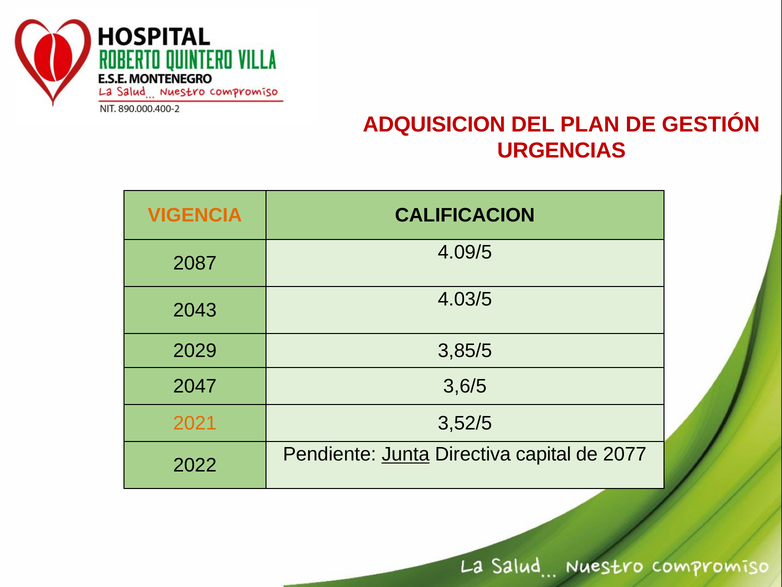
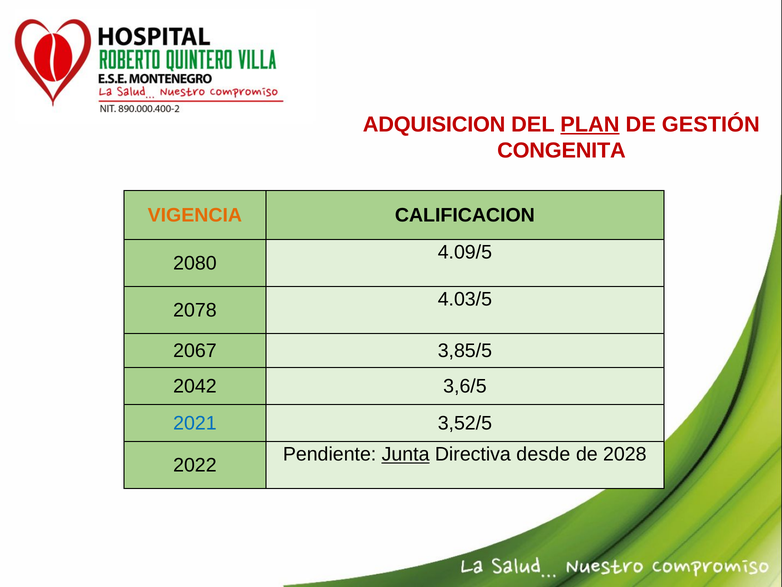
PLAN underline: none -> present (590, 124)
URGENCIAS: URGENCIAS -> CONGENITA (561, 150)
2087: 2087 -> 2080 (195, 263)
2043: 2043 -> 2078 (195, 310)
2029: 2029 -> 2067 (195, 350)
2047: 2047 -> 2042 (195, 386)
2021 colour: orange -> blue (195, 423)
capital: capital -> desde (543, 454)
2077: 2077 -> 2028 (625, 454)
